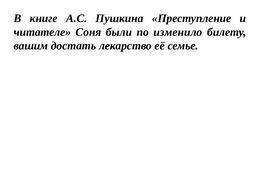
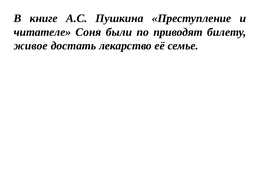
изменило: изменило -> приводят (178, 32)
вашим: вашим -> живое (31, 46)
